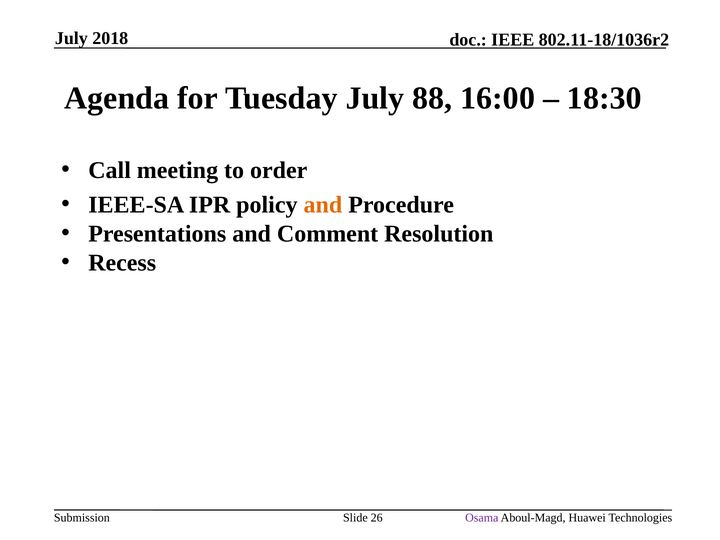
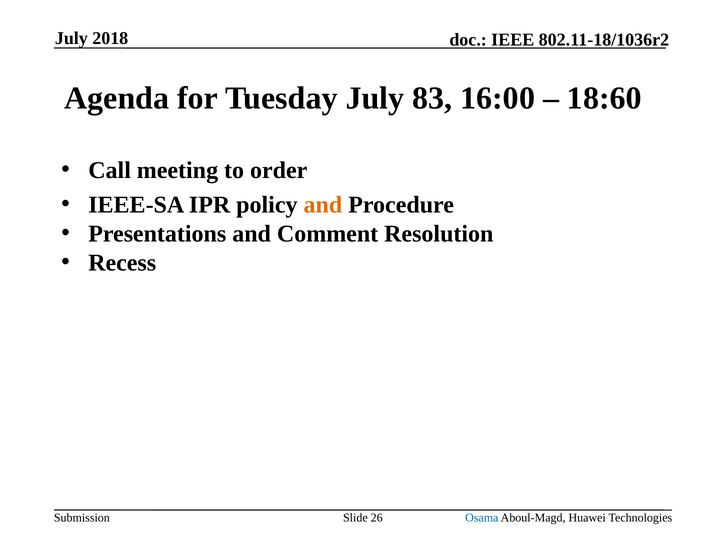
88: 88 -> 83 (432, 98)
18:30: 18:30 -> 18:60 (604, 98)
Osama colour: purple -> blue (482, 518)
